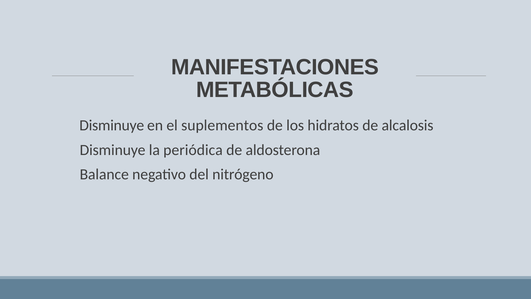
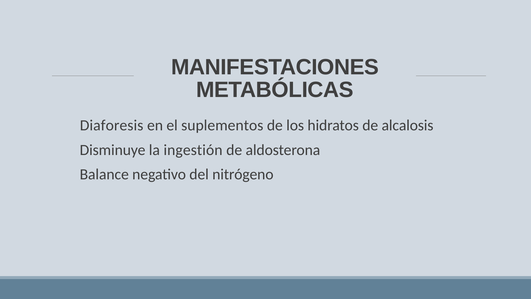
Disminuye: Disminuye -> Diaforesis (112, 125)
periódica: periódica -> ingestión (193, 150)
